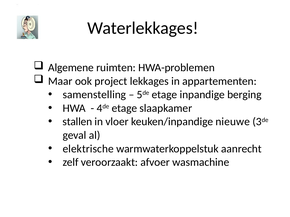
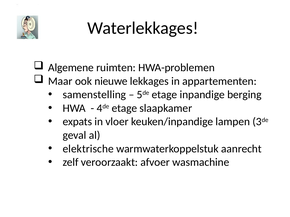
project: project -> nieuwe (111, 81)
stallen: stallen -> expats (77, 122)
nieuwe: nieuwe -> lampen (233, 122)
